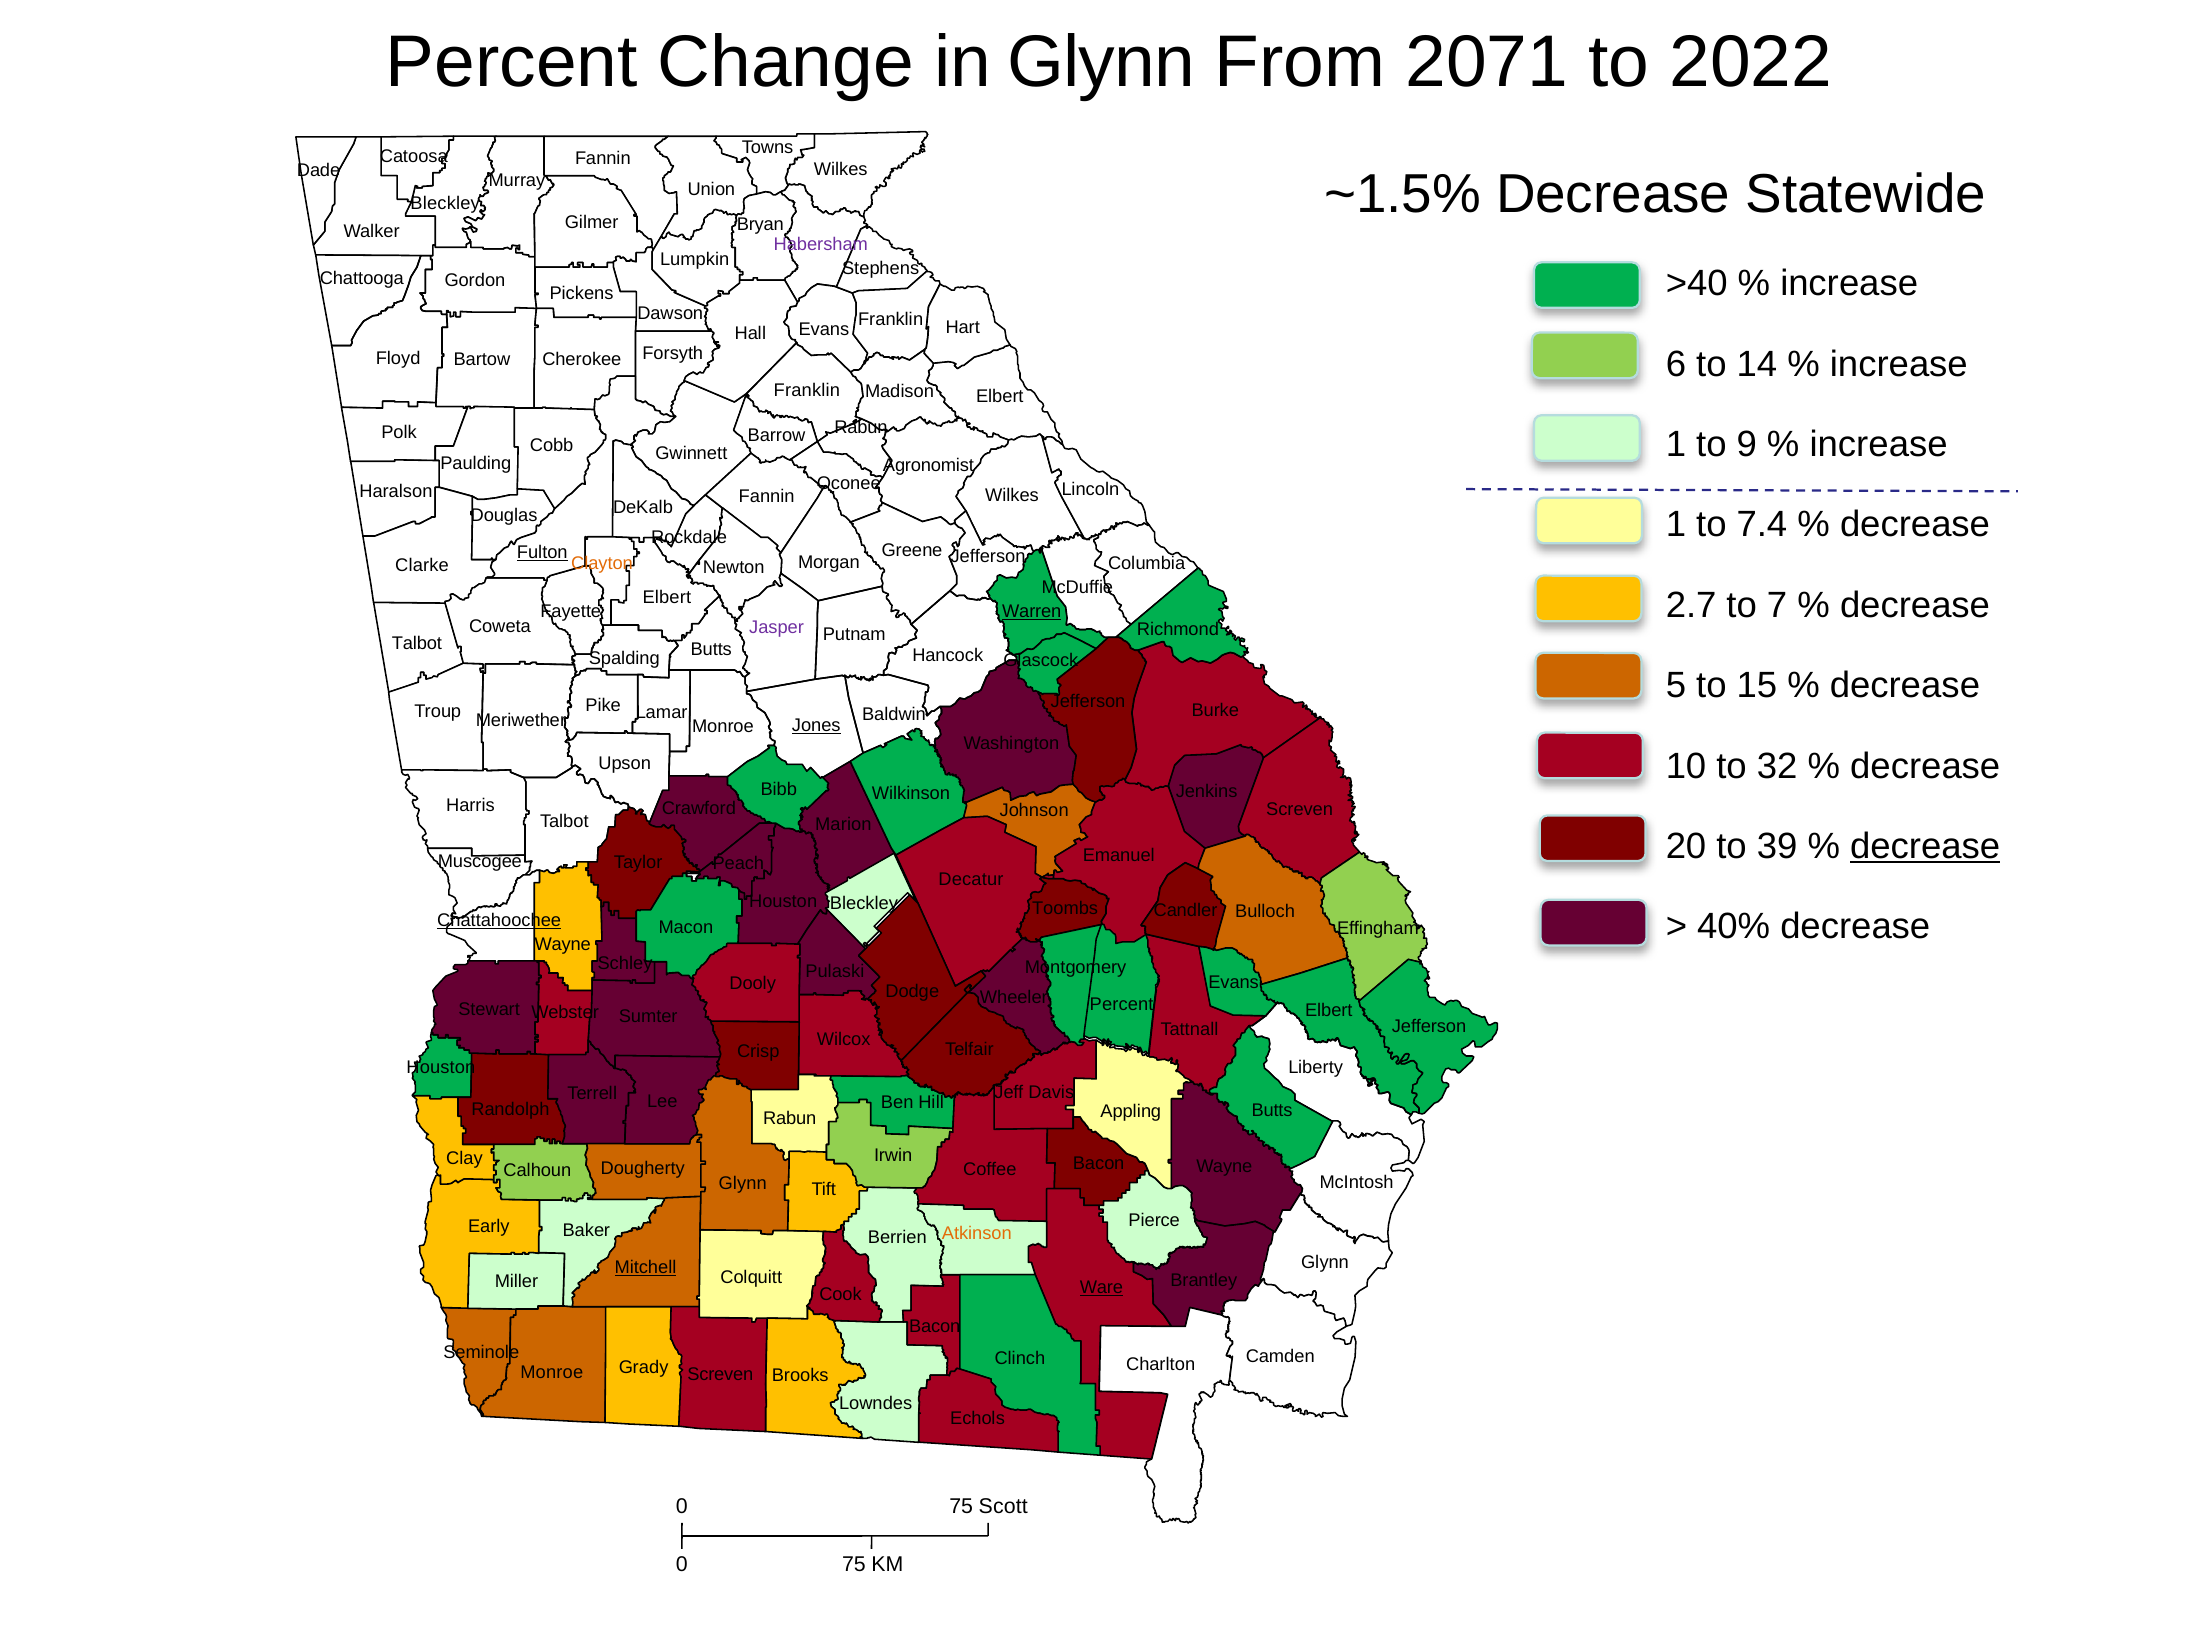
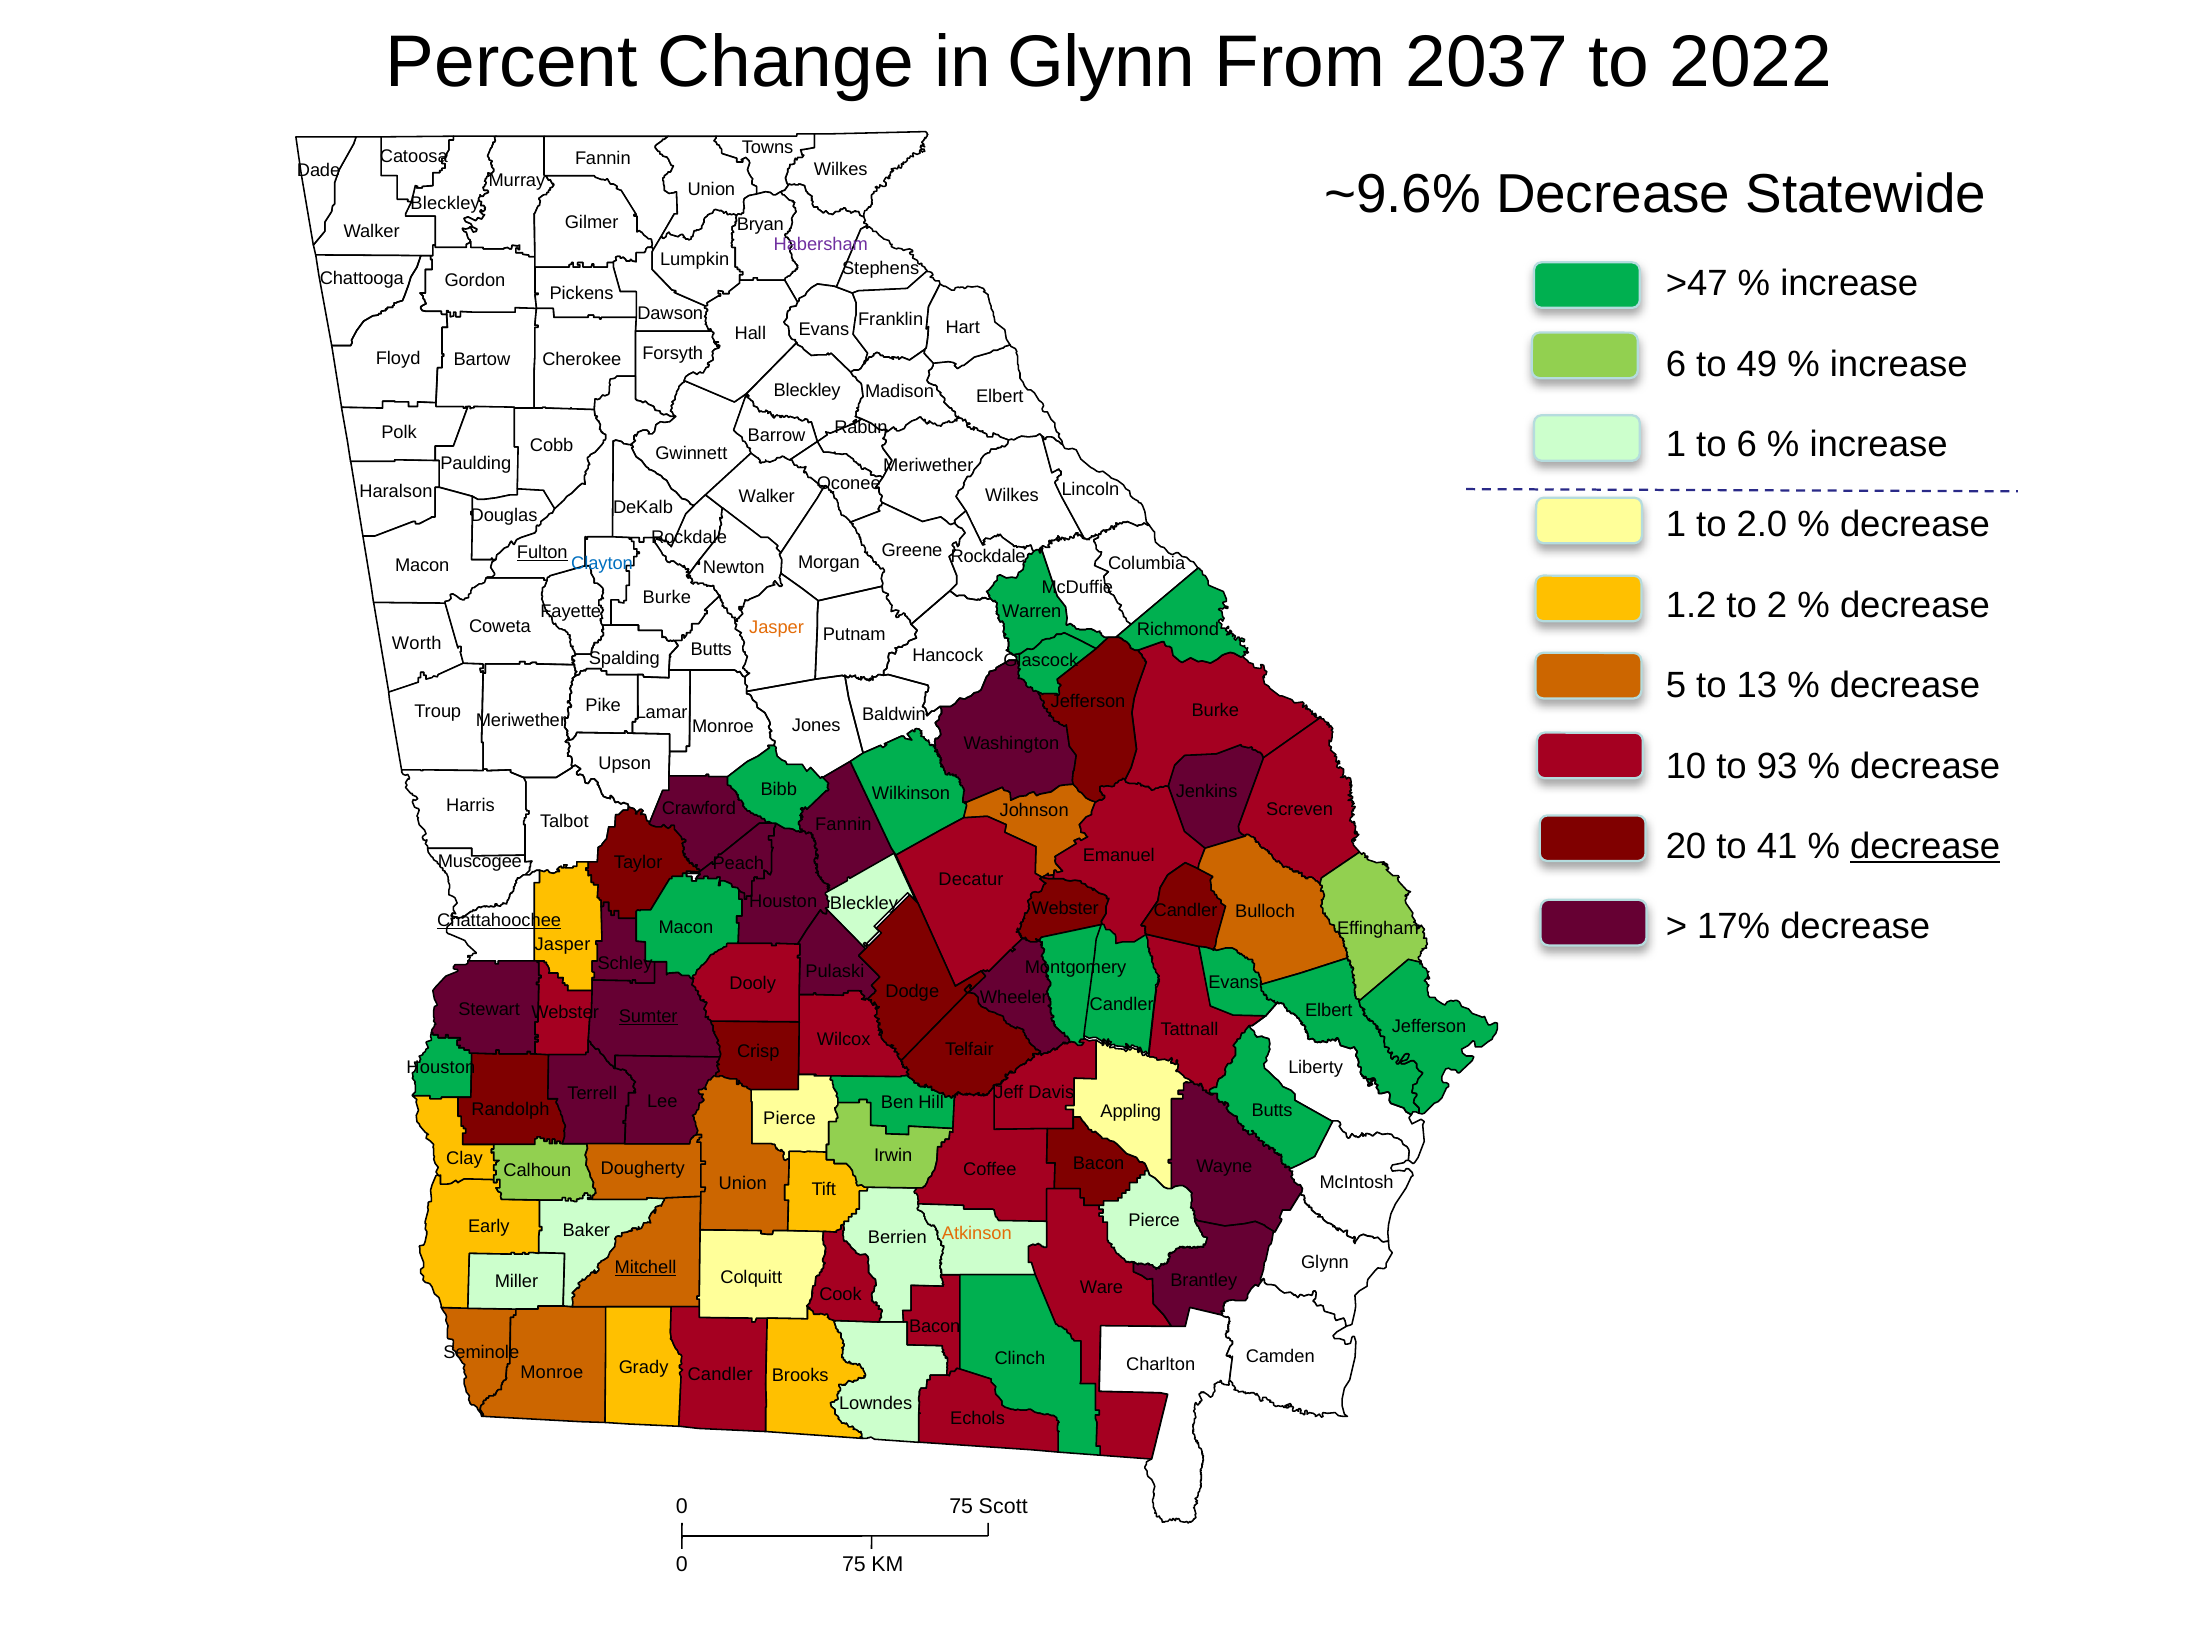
2071: 2071 -> 2037 (1487, 62)
~1.5%: ~1.5% -> ~9.6% (1403, 195)
>40: >40 -> >47 (1697, 284)
14: 14 -> 49 (1757, 364)
Franklin: Franklin -> Bleckley (807, 390)
to 9: 9 -> 6 (1747, 444)
Agronomist: Agronomist -> Meriwether (928, 465)
Fannin: Fannin -> Walker (767, 497)
7.4: 7.4 -> 2.0 (1762, 525)
Jefferson: Jefferson -> Rockdale (988, 557)
Clayton colour: orange -> blue (602, 564)
Clarke: Clarke -> Macon (422, 566)
2.7: 2.7 -> 1.2 (1691, 605)
7: 7 -> 2 (1777, 605)
Elbert: Elbert -> Burke (667, 597)
Warren underline: present -> none (1032, 612)
Jasper colour: purple -> orange (777, 628)
Talbot: Talbot -> Worth (417, 644)
15: 15 -> 13 (1757, 685)
Jones underline: present -> none (816, 726)
32: 32 -> 93 (1777, 766)
Marion: Marion -> Fannin (843, 825)
39: 39 -> 41 (1777, 846)
Toombs: Toombs -> Webster (1065, 909)
40%: 40% -> 17% (1734, 927)
Wayne: Wayne -> Jasper (563, 944)
Percent: Percent -> Candler (1122, 1004)
Sumter underline: none -> present (648, 1017)
Rabun: Rabun -> Pierce (790, 1119)
Glynn: Glynn -> Union (743, 1183)
Ware underline: present -> none (1101, 1288)
Screven: Screven -> Candler (720, 1375)
